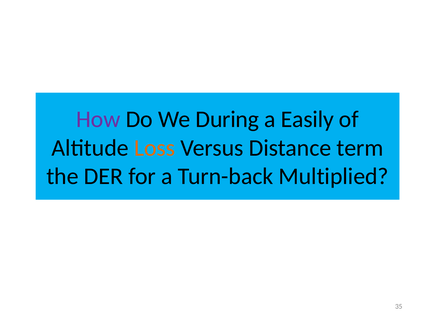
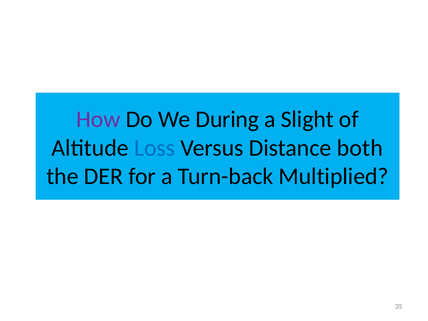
Easily: Easily -> Slight (307, 119)
Loss colour: orange -> blue (155, 148)
term: term -> both (360, 148)
